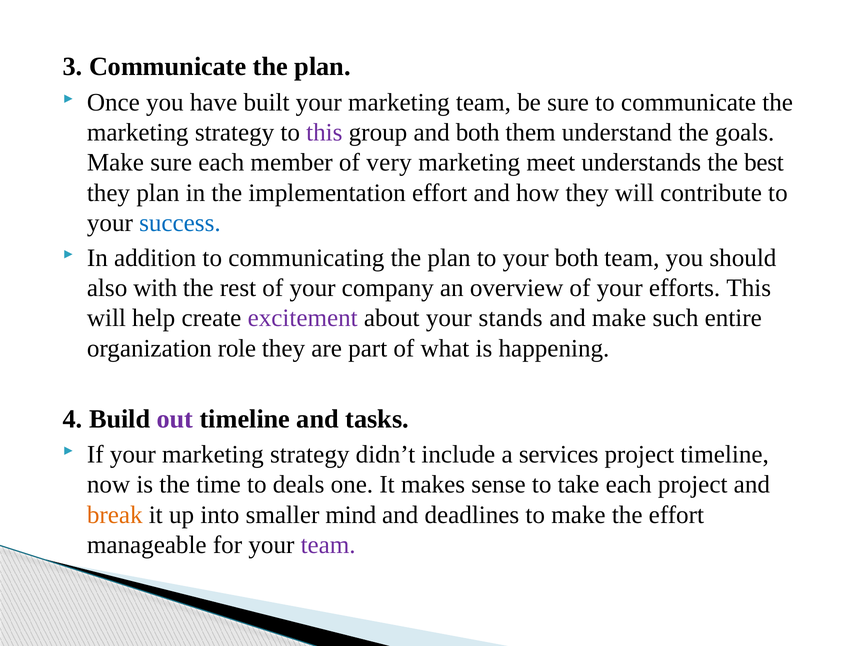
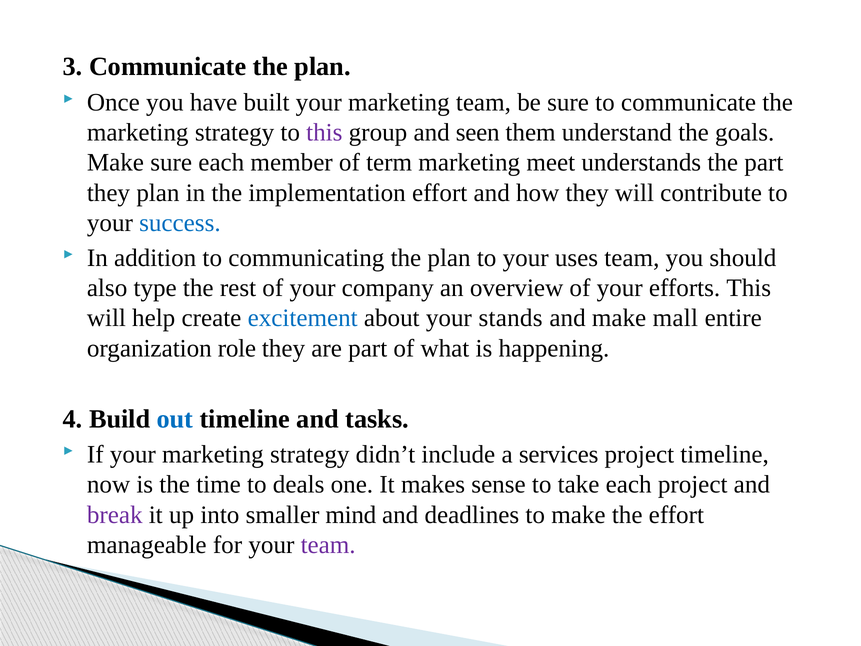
and both: both -> seen (478, 132)
very: very -> term (389, 163)
the best: best -> part (764, 163)
your both: both -> uses (577, 258)
with: with -> type (155, 288)
excitement colour: purple -> blue (303, 318)
such: such -> mall (675, 318)
out colour: purple -> blue (175, 419)
break colour: orange -> purple (115, 515)
